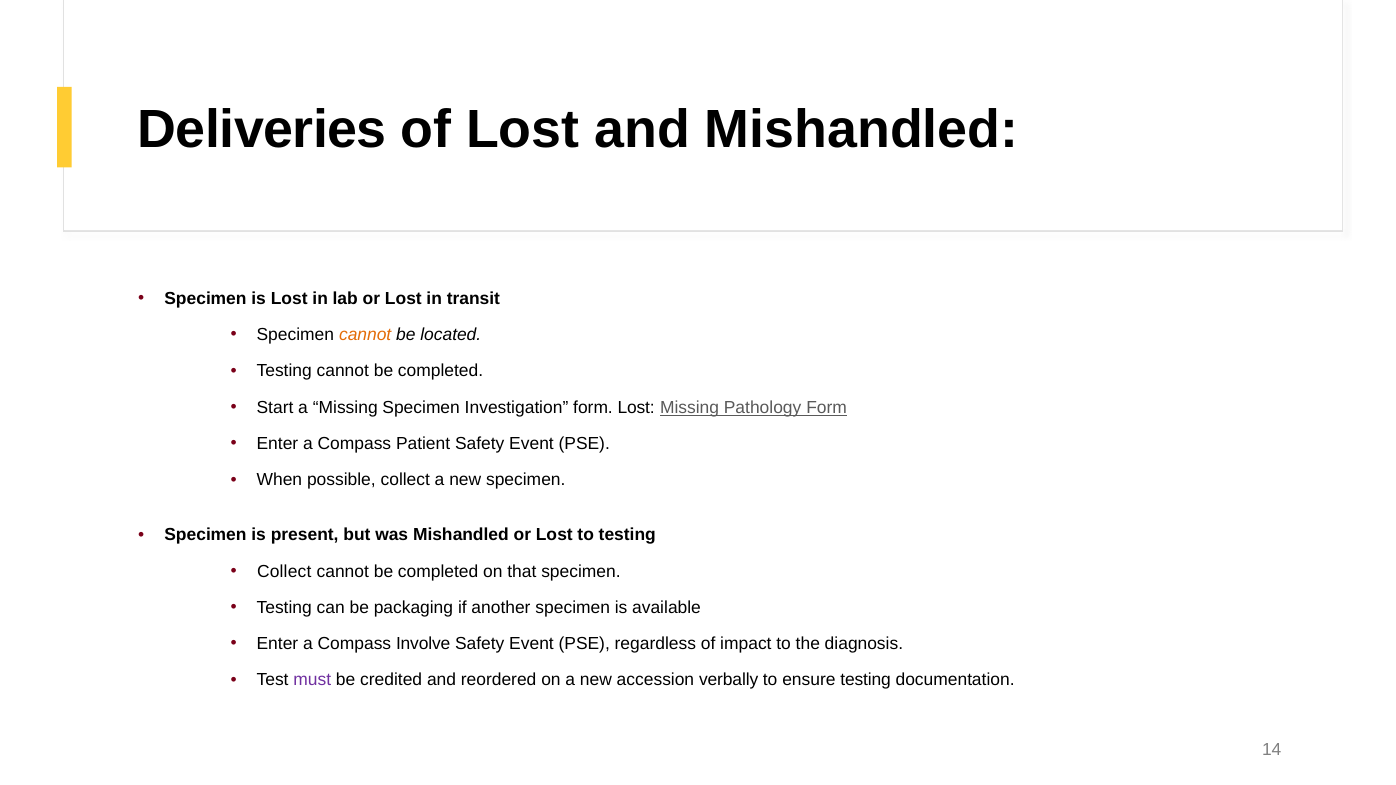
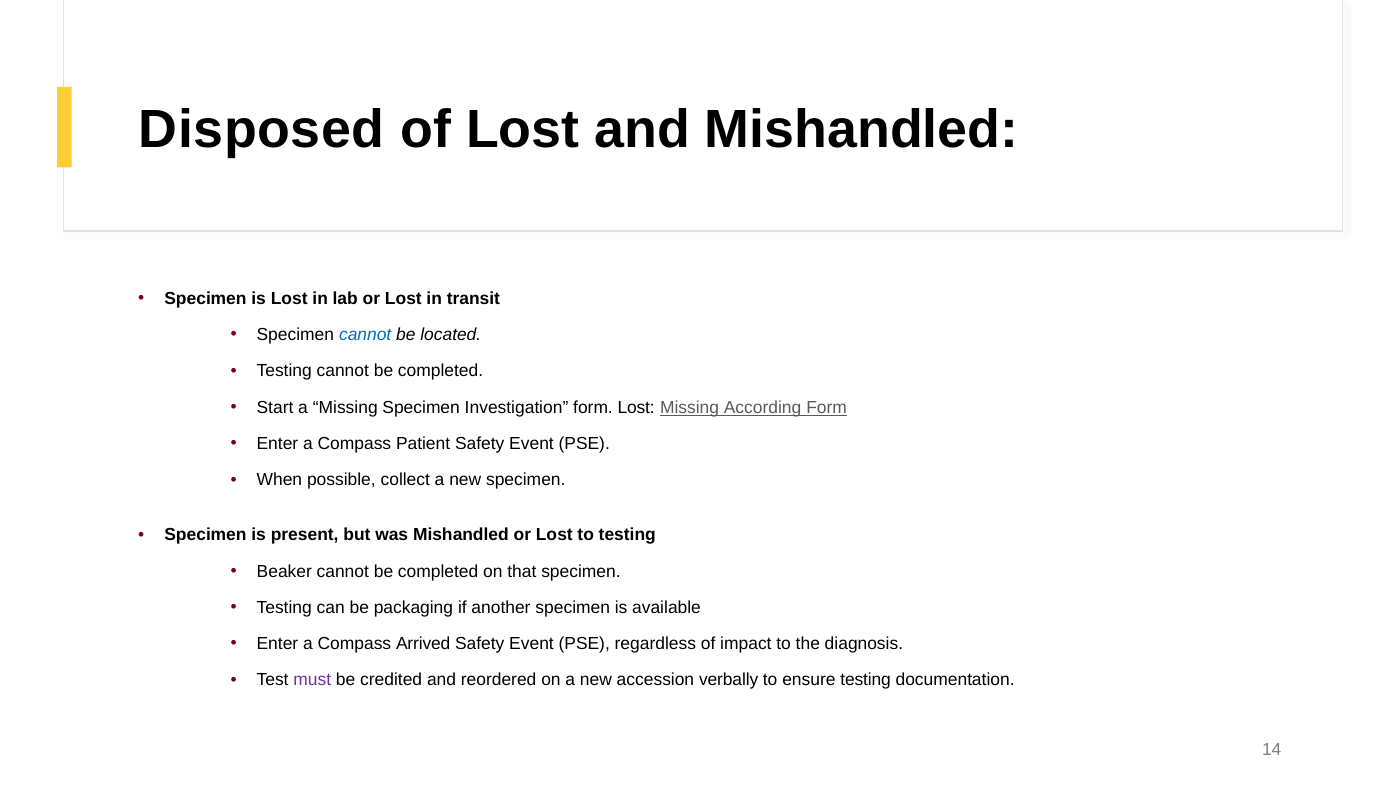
Deliveries: Deliveries -> Disposed (262, 130)
cannot colour: orange -> blue (365, 335)
Pathology: Pathology -> According (763, 408)
Collect: Collect -> Beaker (284, 571)
Involve: Involve -> Arrived (423, 644)
